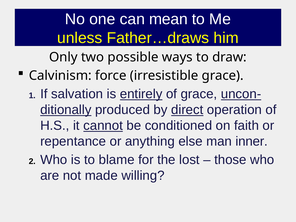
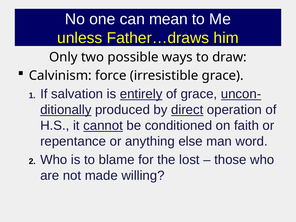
inner: inner -> word (252, 141)
